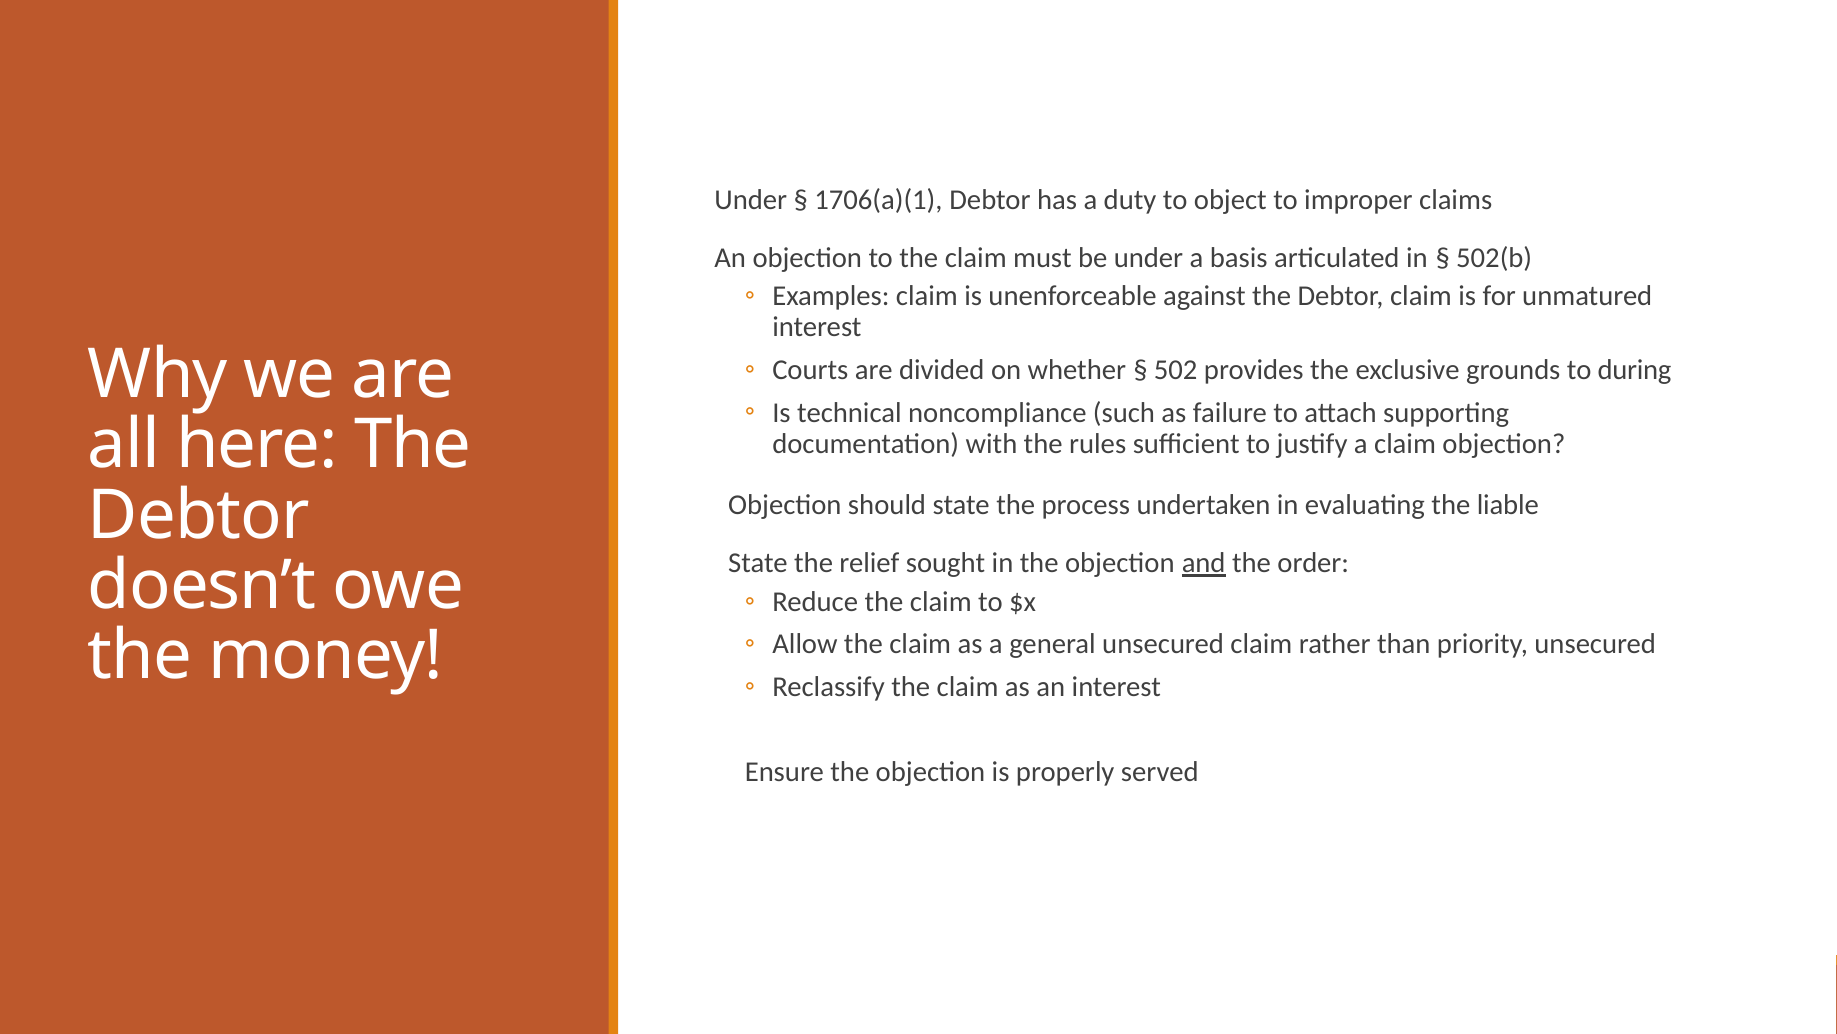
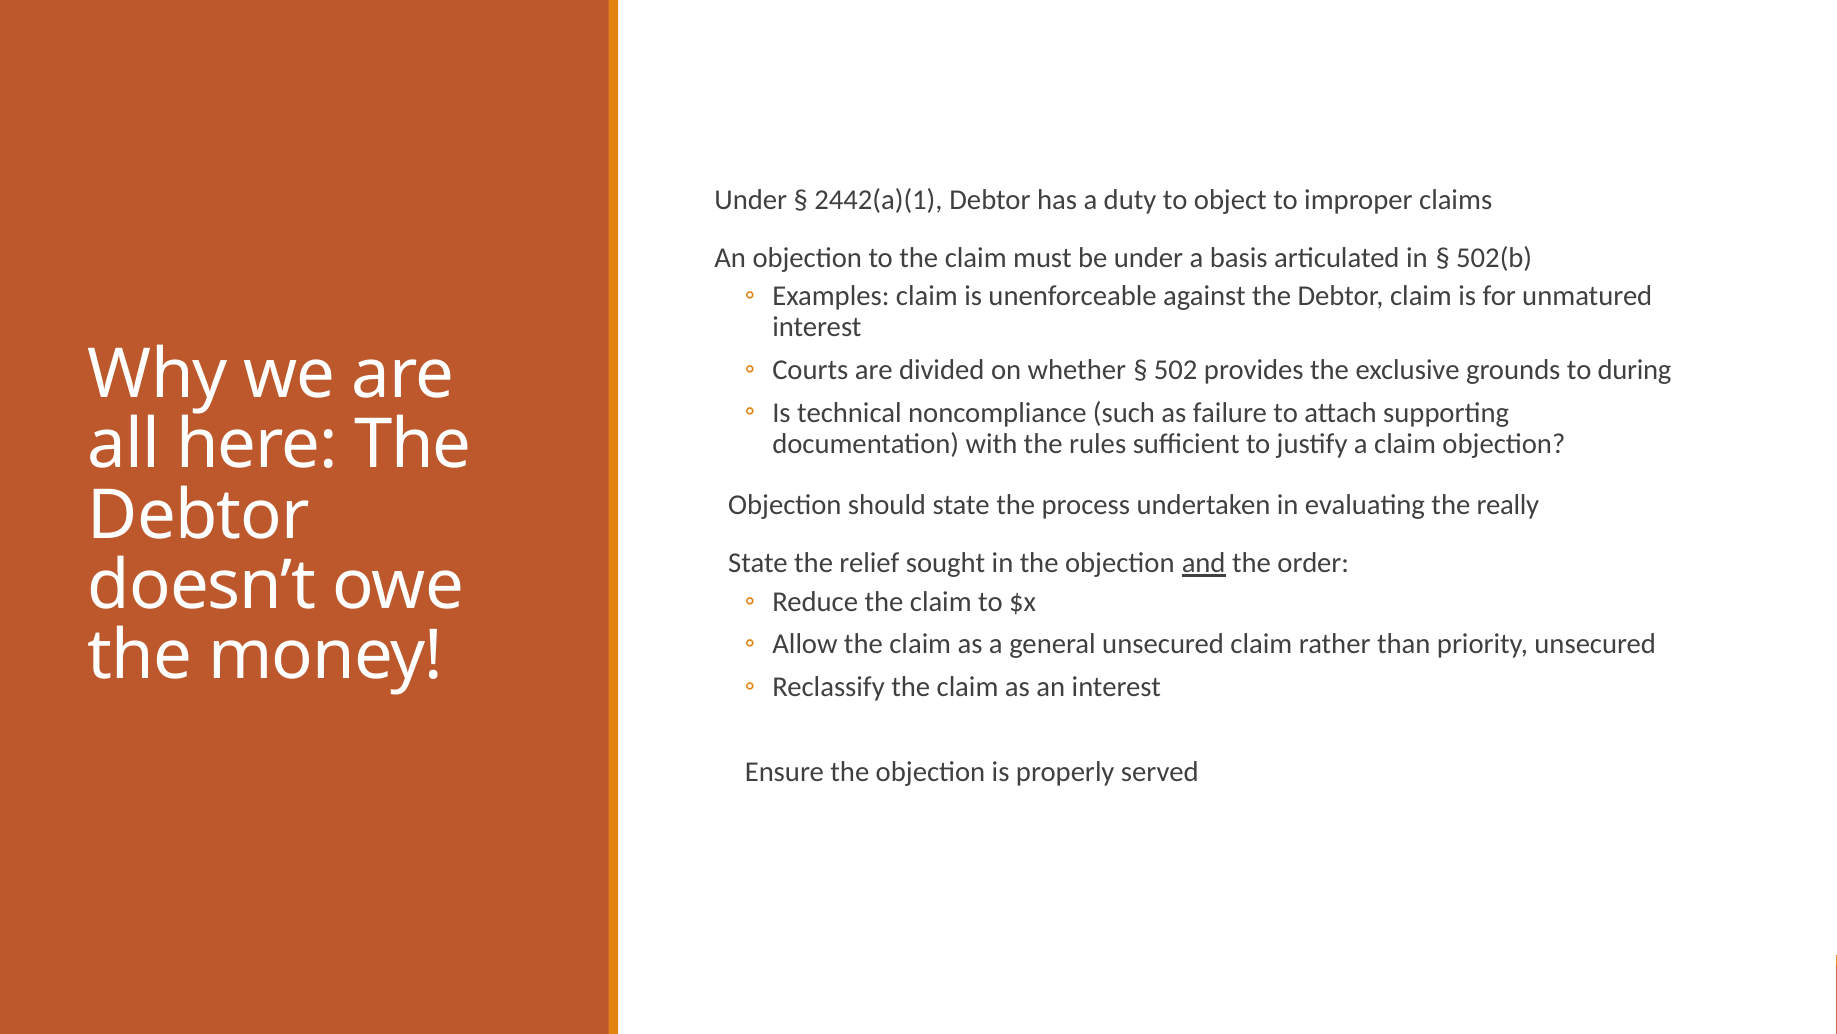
1706(a)(1: 1706(a)(1 -> 2442(a)(1 (878, 200)
liable: liable -> really (1508, 505)
